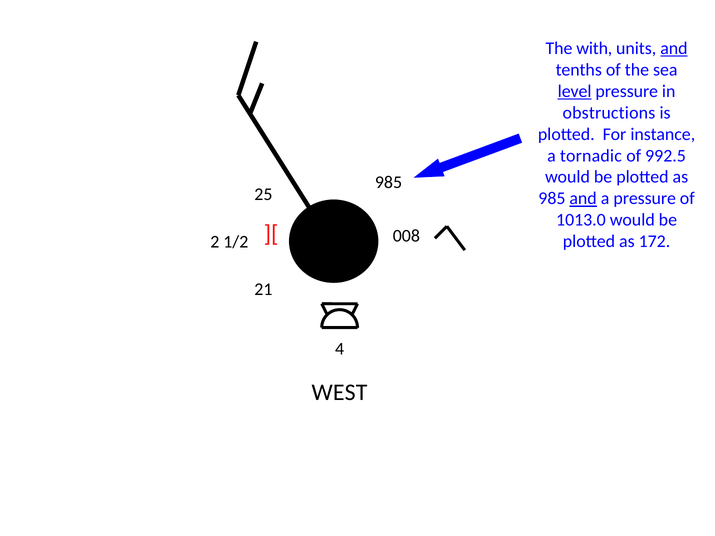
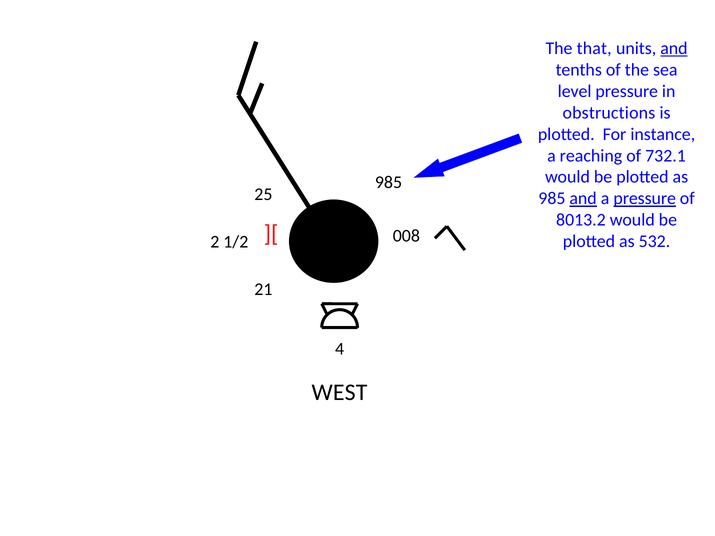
with: with -> that (594, 48)
level underline: present -> none (575, 91)
tornadic: tornadic -> reaching (591, 156)
992.5: 992.5 -> 732.1 (666, 156)
pressure underline: none -> present (645, 199)
1013.0: 1013.0 -> 8013.2 (581, 220)
172: 172 -> 532 (654, 242)
